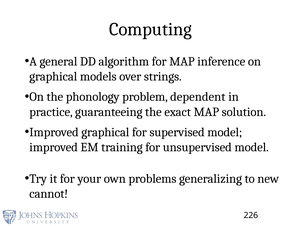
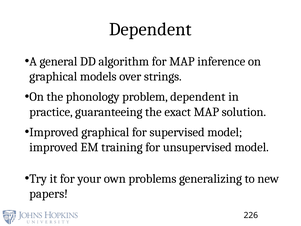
Computing: Computing -> Dependent (150, 29)
cannot: cannot -> papers (49, 194)
